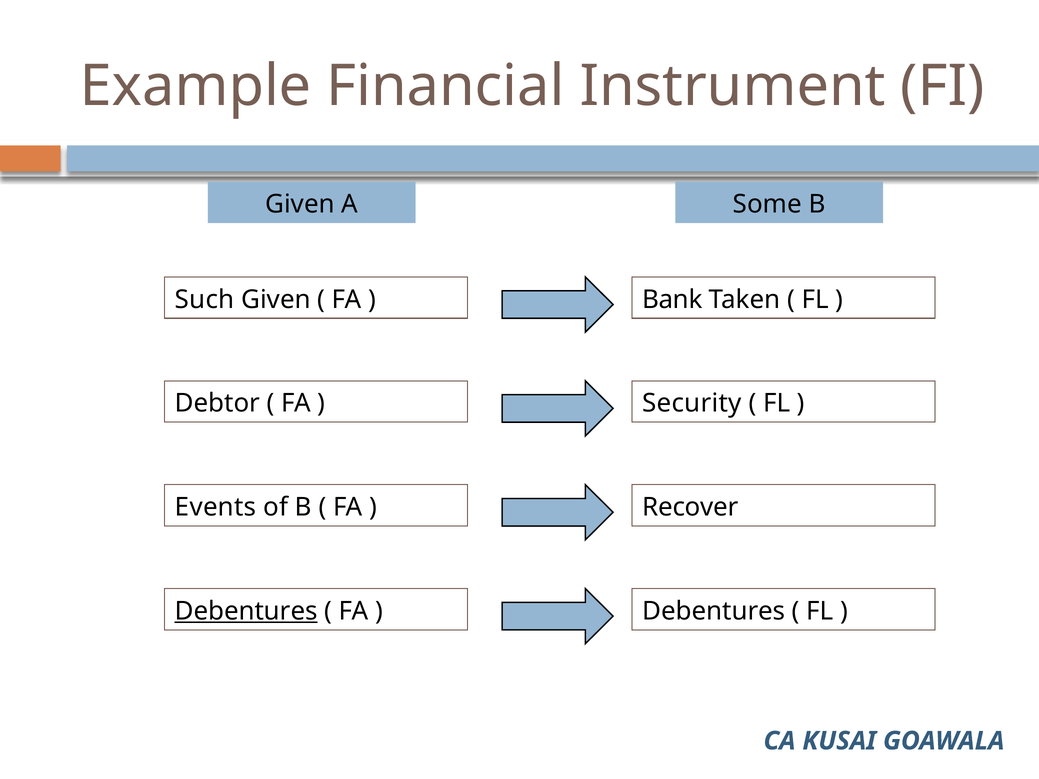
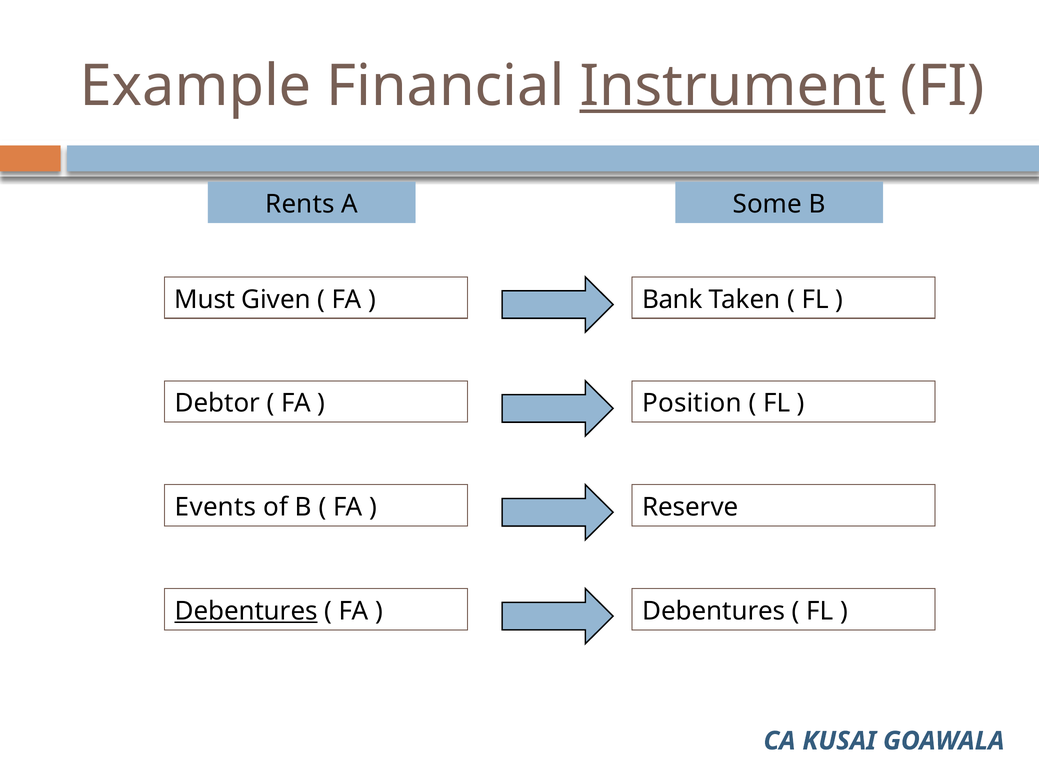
Instrument underline: none -> present (733, 86)
Given: Given -> Rents (300, 204)
Such: Such -> Must (205, 300)
Security: Security -> Position (692, 403)
Recover: Recover -> Reserve (690, 507)
